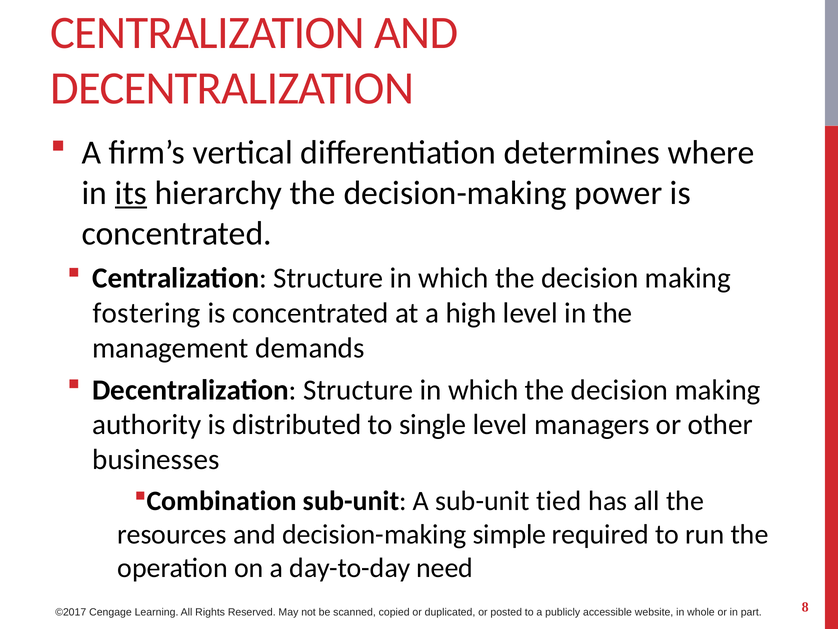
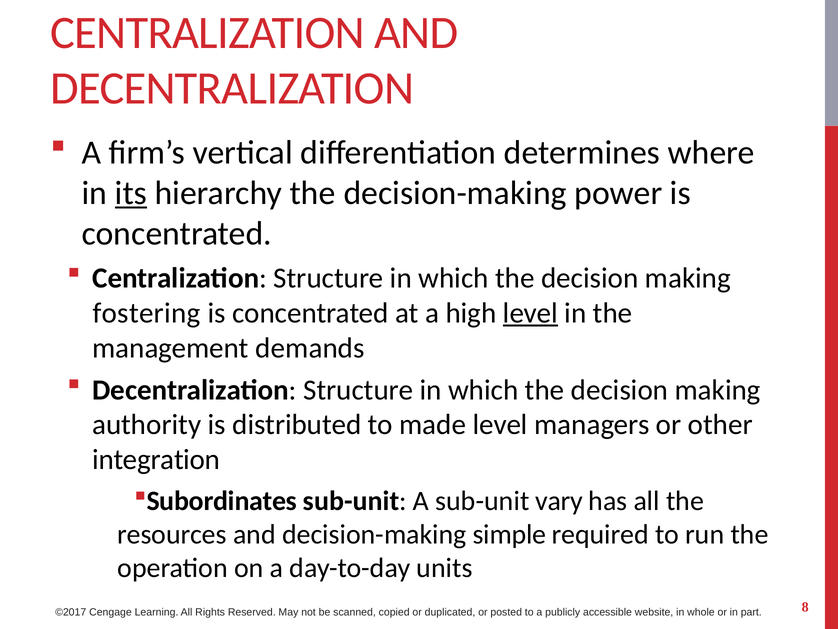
level underline: none -> present (530, 313)
single: single -> made (433, 425)
businesses: businesses -> integration (156, 459)
Combination: Combination -> Subordinates (222, 501)
tied: tied -> vary (559, 501)
need: need -> units (445, 568)
